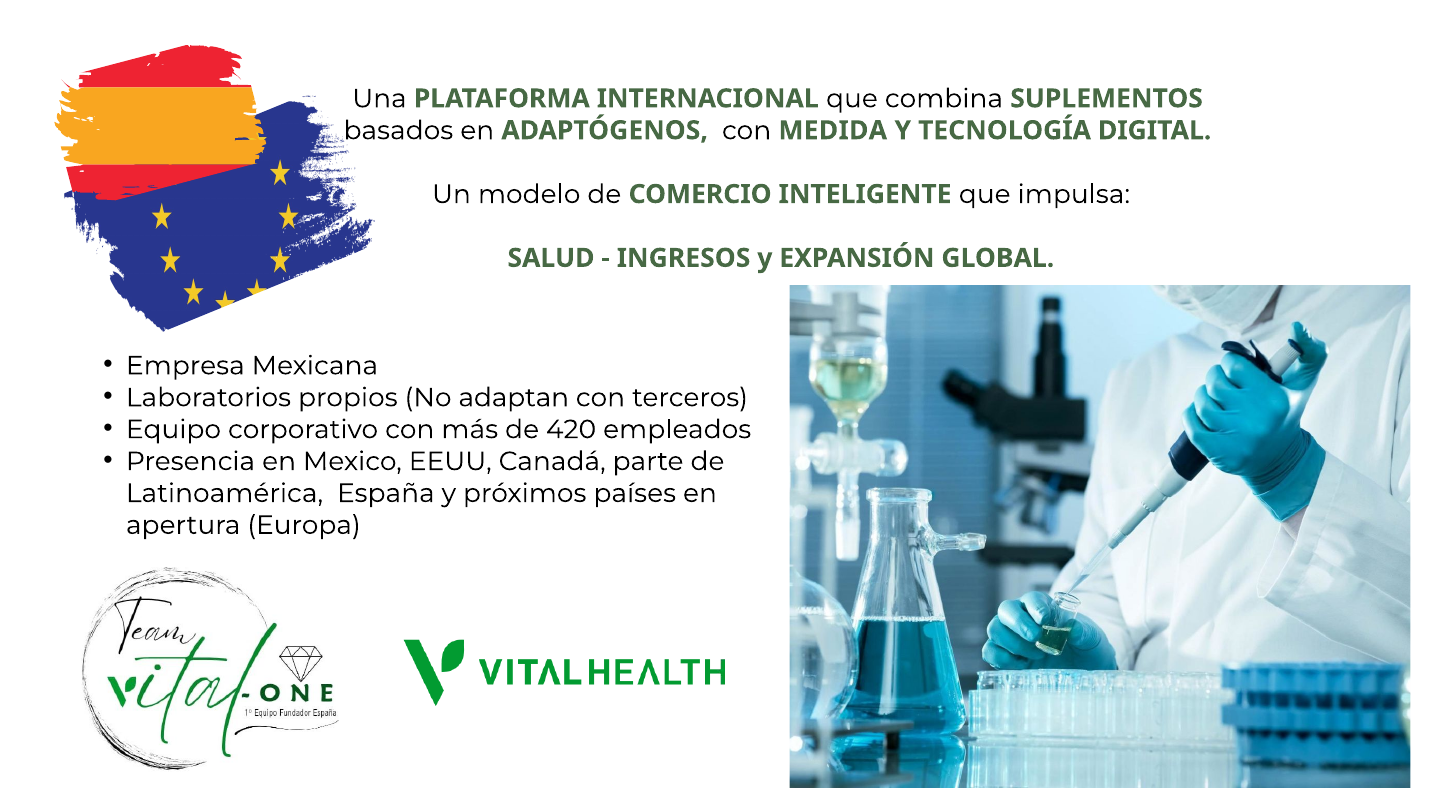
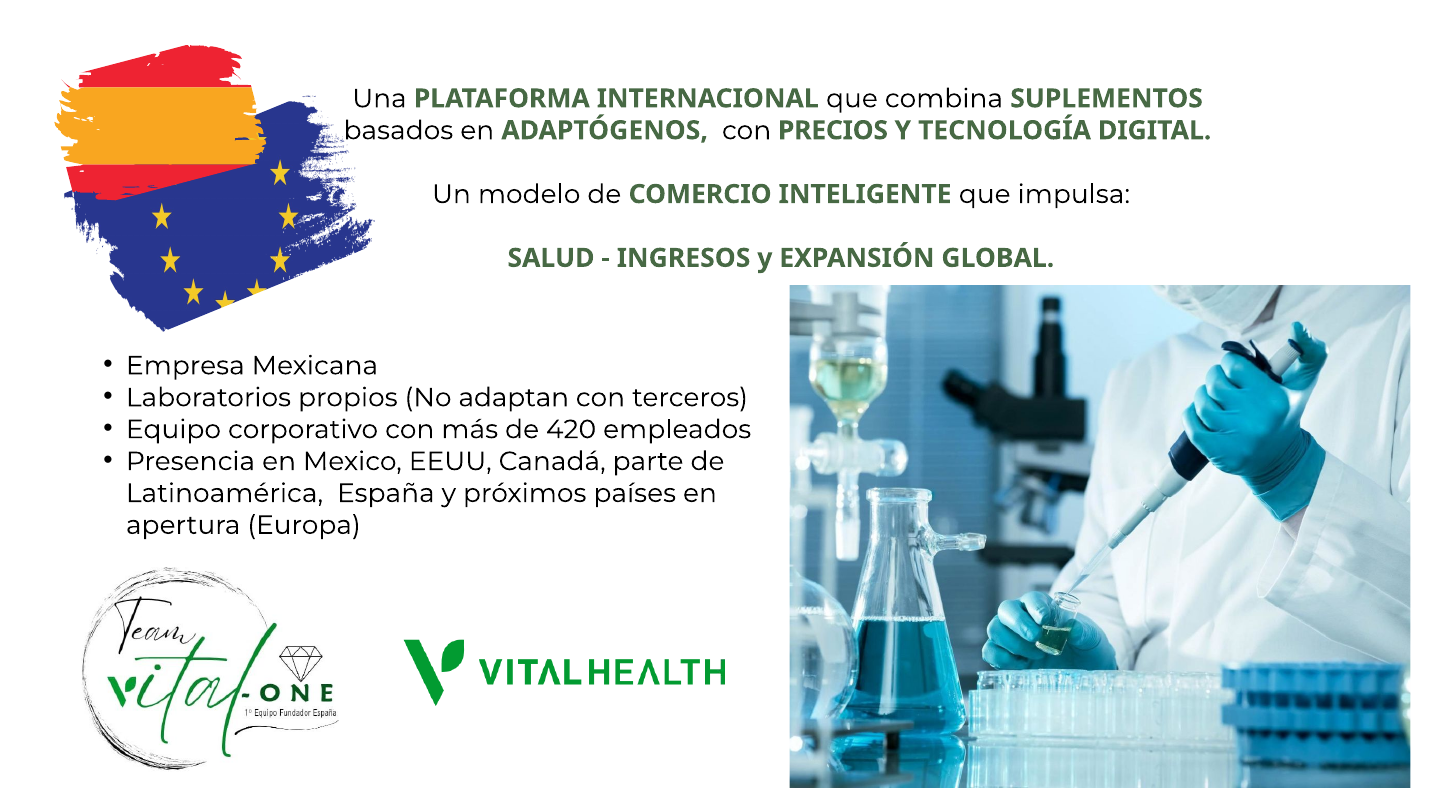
MEDIDA: MEDIDA -> PRECIOS (833, 130)
